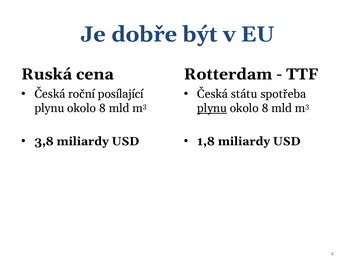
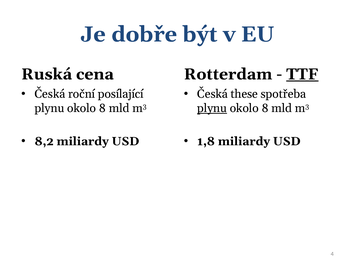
TTF underline: none -> present (302, 74)
státu: státu -> these (244, 94)
3,8: 3,8 -> 8,2 (44, 141)
